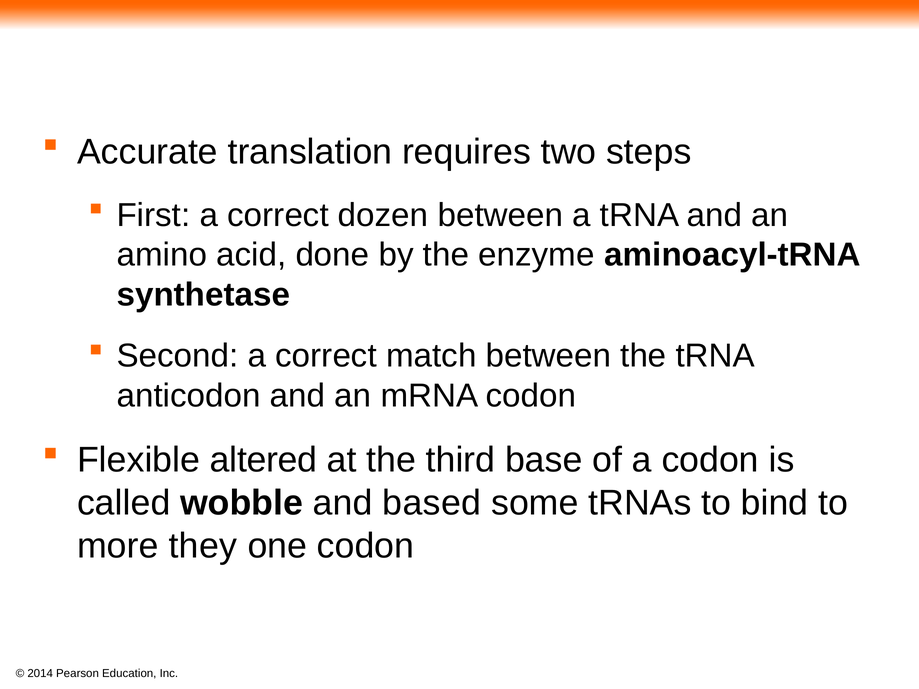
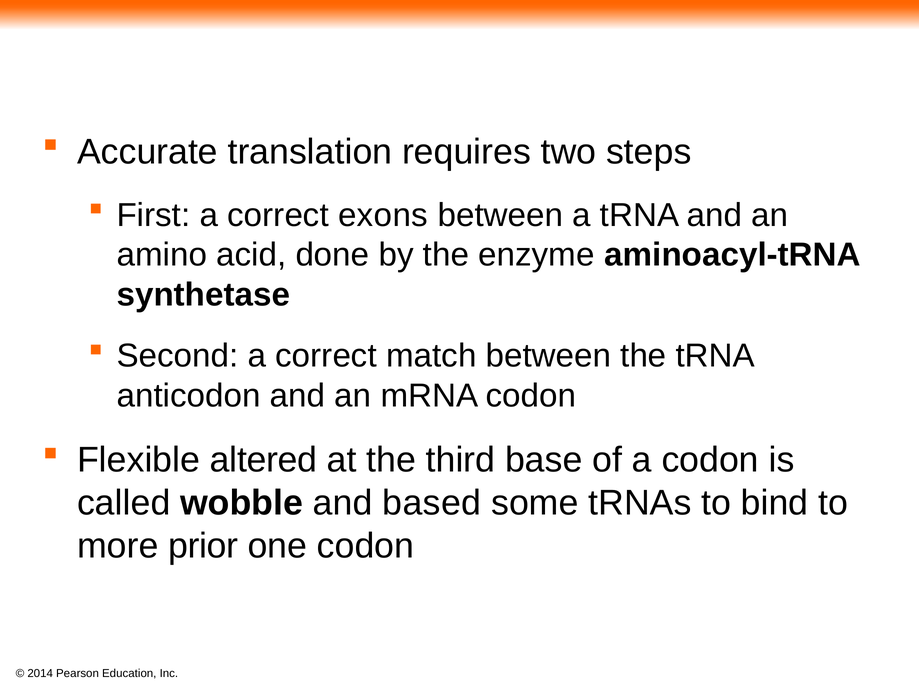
dozen: dozen -> exons (383, 215)
they: they -> prior (203, 546)
